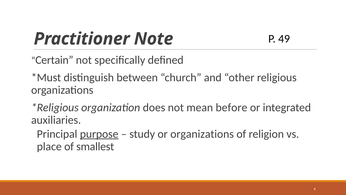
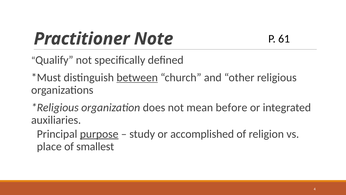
49: 49 -> 61 (284, 39)
Certain: Certain -> Qualify (54, 60)
between underline: none -> present (137, 77)
or organizations: organizations -> accomplished (202, 134)
